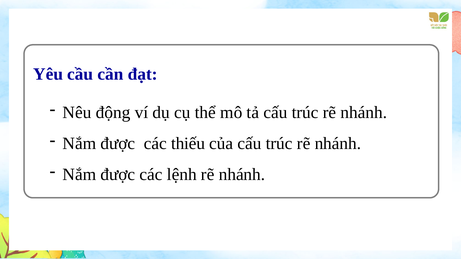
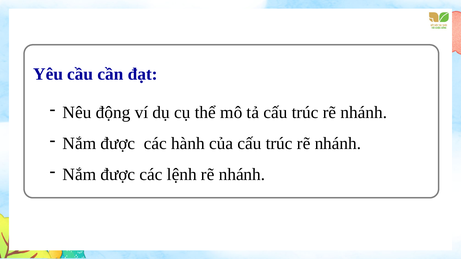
thiếu: thiếu -> hành (188, 144)
